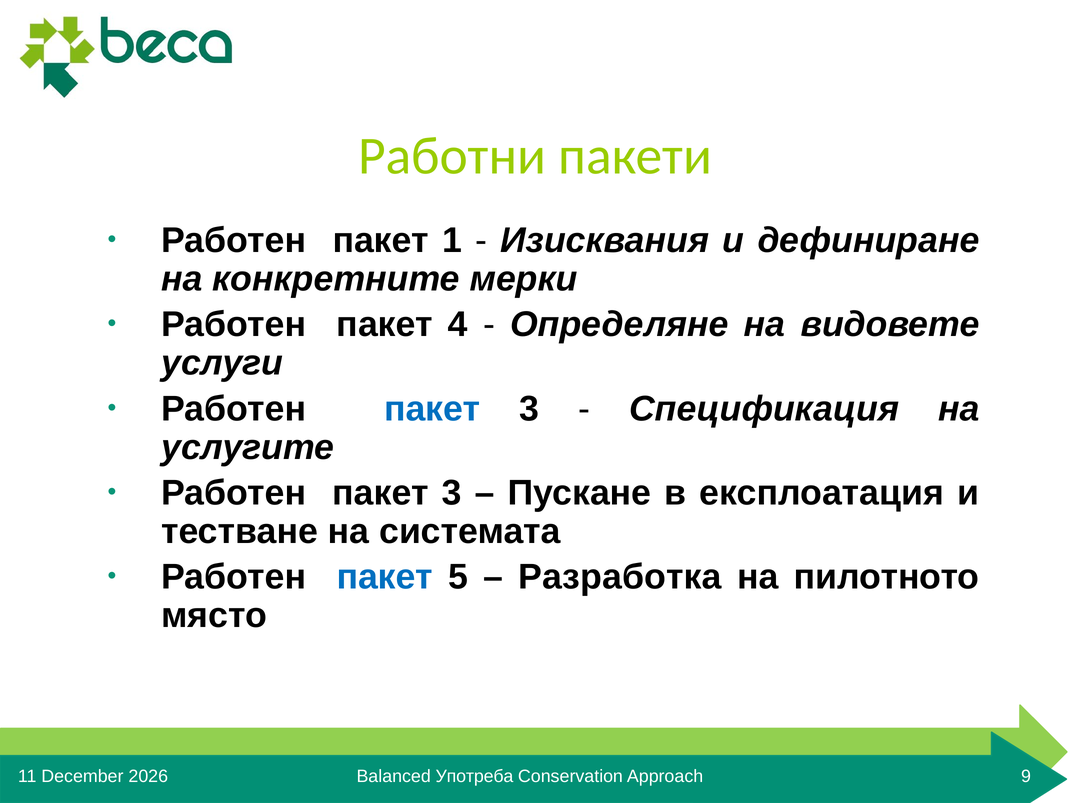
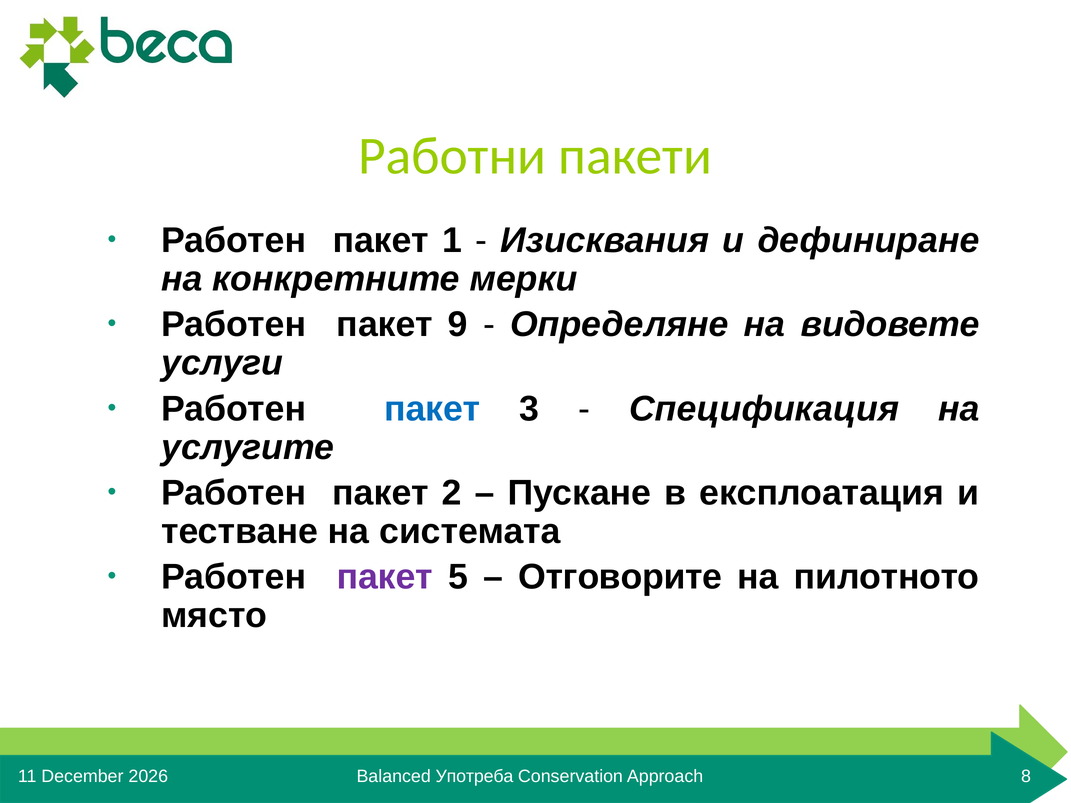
4: 4 -> 9 (458, 325)
3: 3 -> 2 (452, 493)
пакет colour: blue -> purple (385, 577)
Разработка: Разработка -> Отговорите (620, 577)
9: 9 -> 8 (1026, 776)
